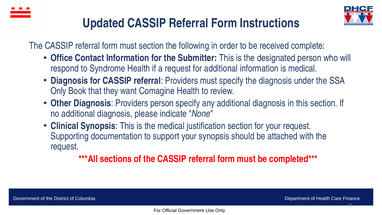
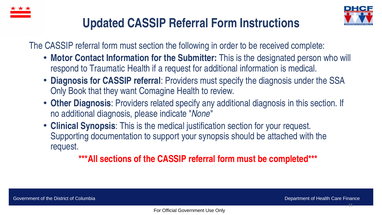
Office: Office -> Motor (62, 58)
Syndrome: Syndrome -> Traumatic (107, 68)
Providers person: person -> related (162, 103)
